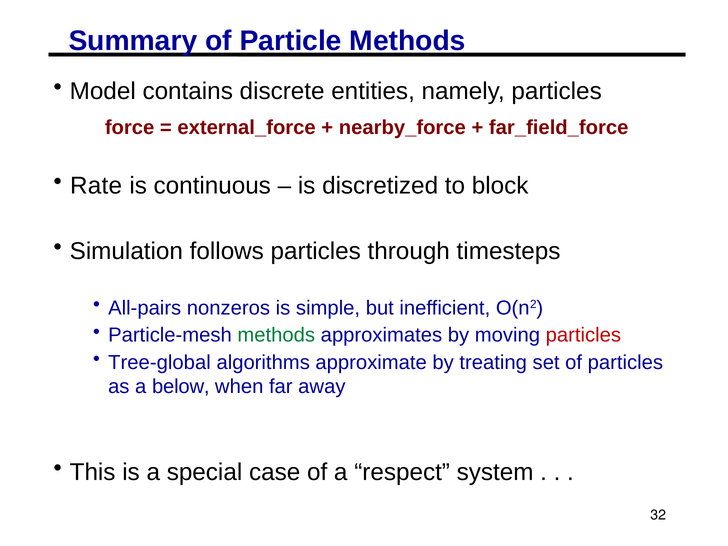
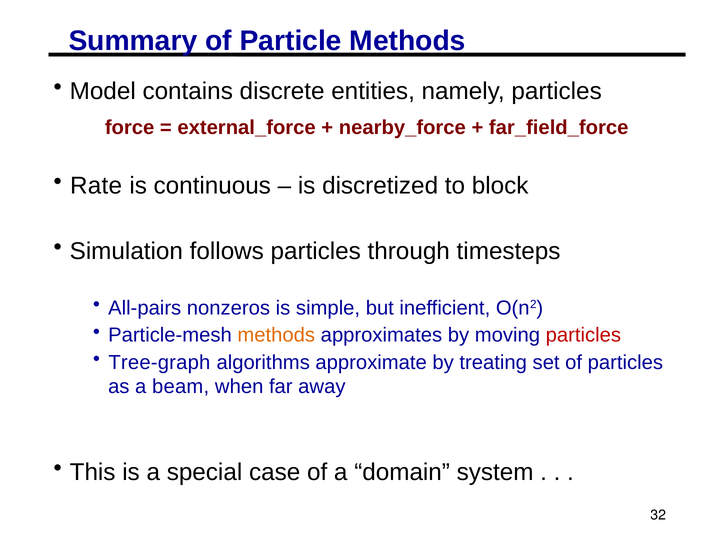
methods colour: green -> orange (276, 335)
Tree-global: Tree-global -> Tree-graph (159, 362)
below: below -> beam (181, 387)
respect: respect -> domain (402, 472)
